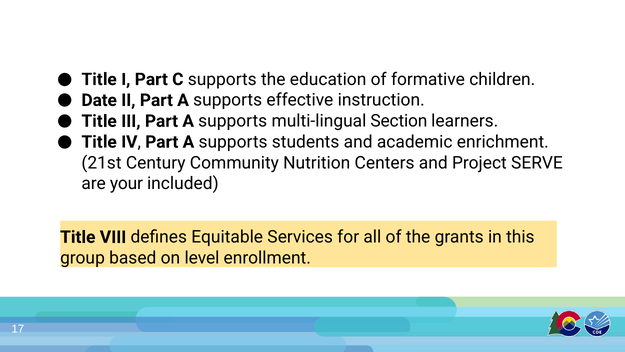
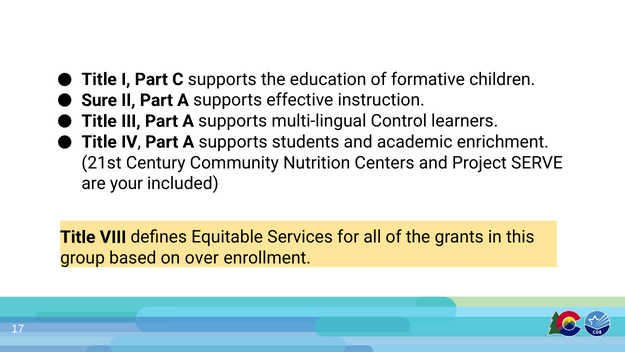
Date: Date -> Sure (99, 100)
Section: Section -> Control (399, 121)
level: level -> over (202, 258)
